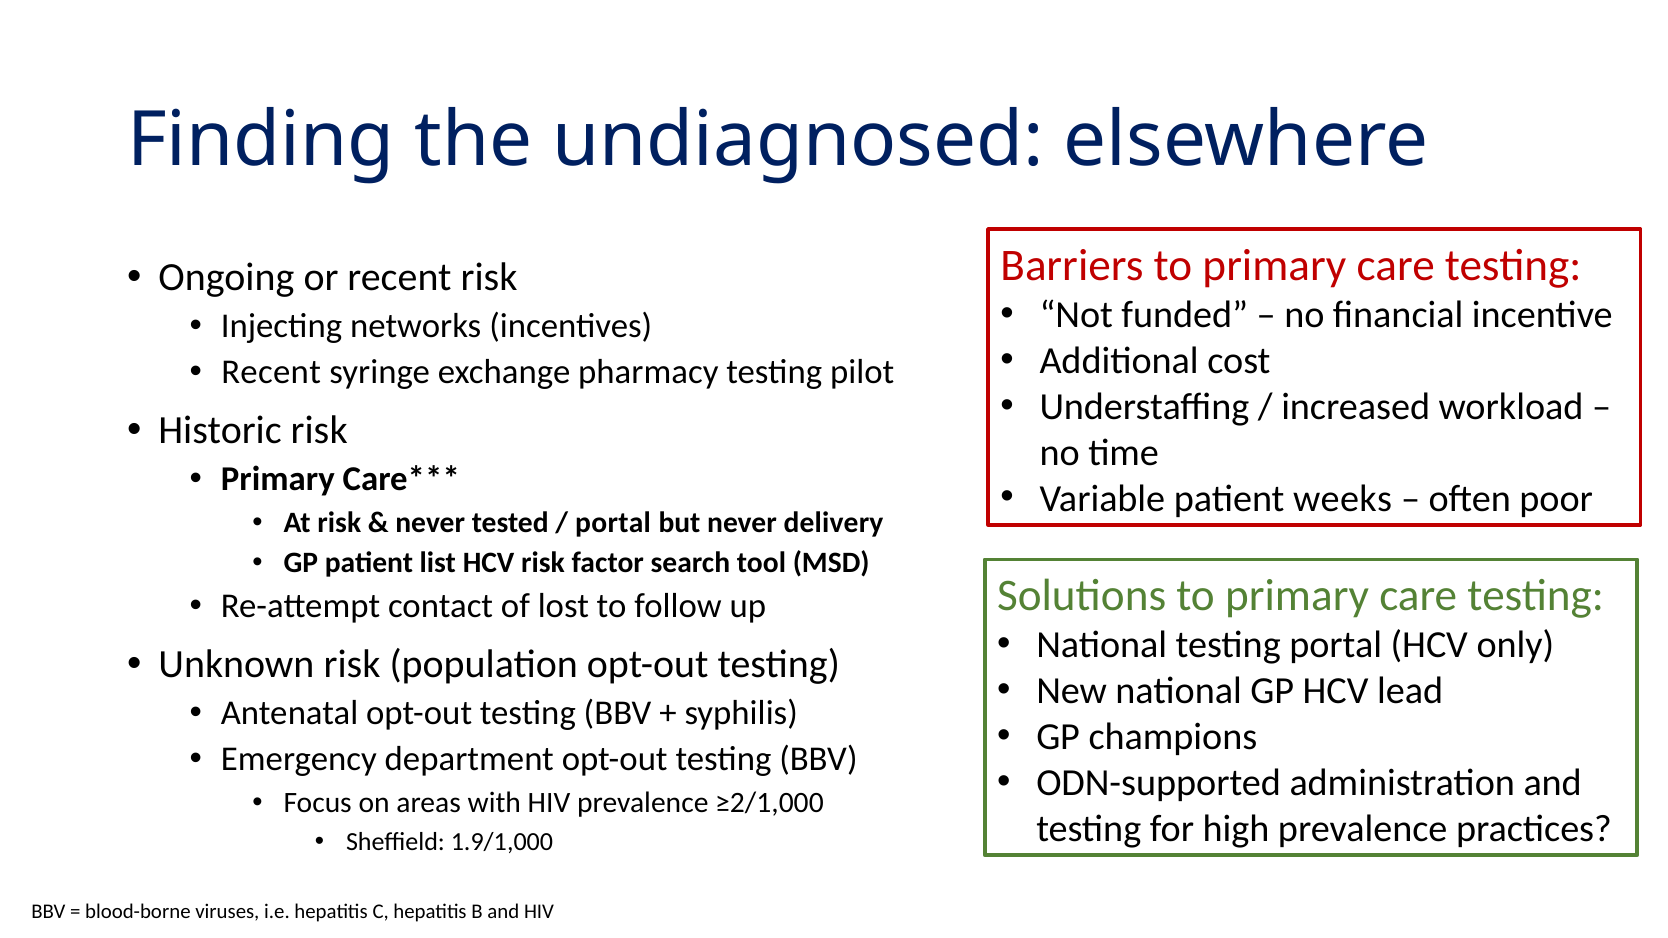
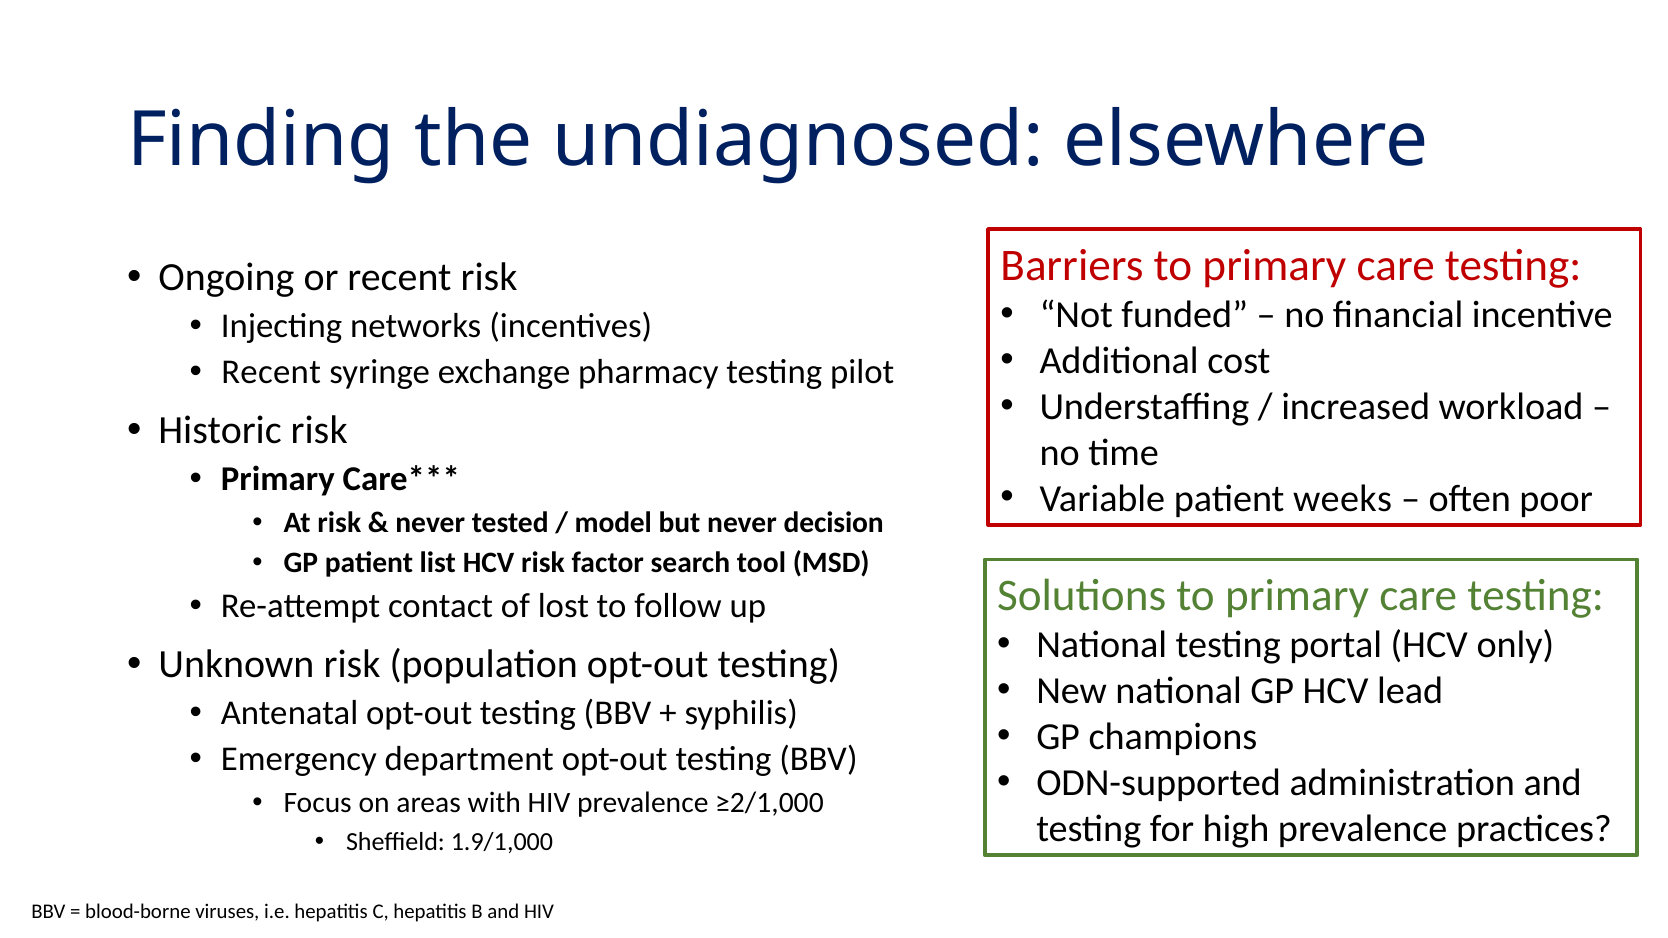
portal: portal -> model (613, 523)
delivery: delivery -> decision (834, 523)
